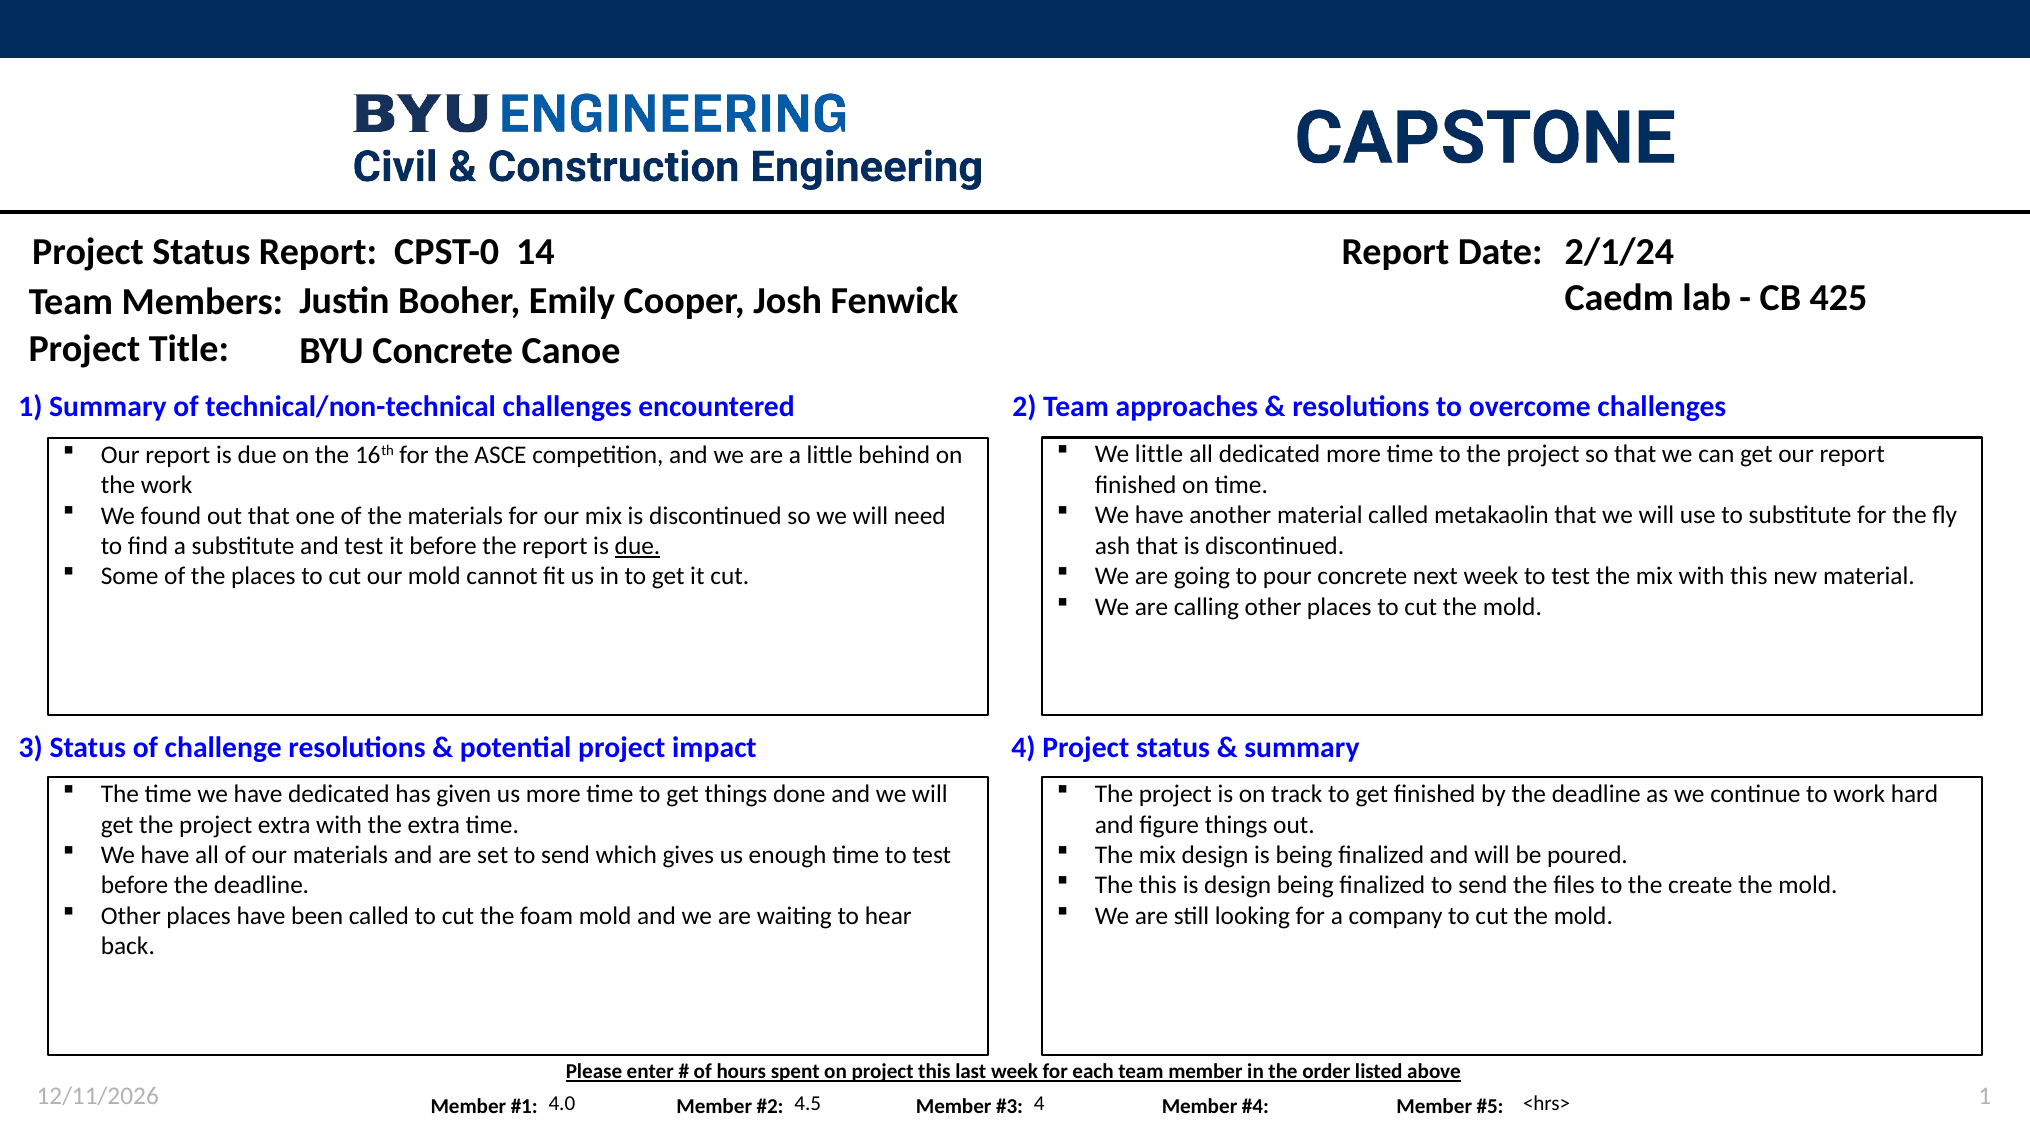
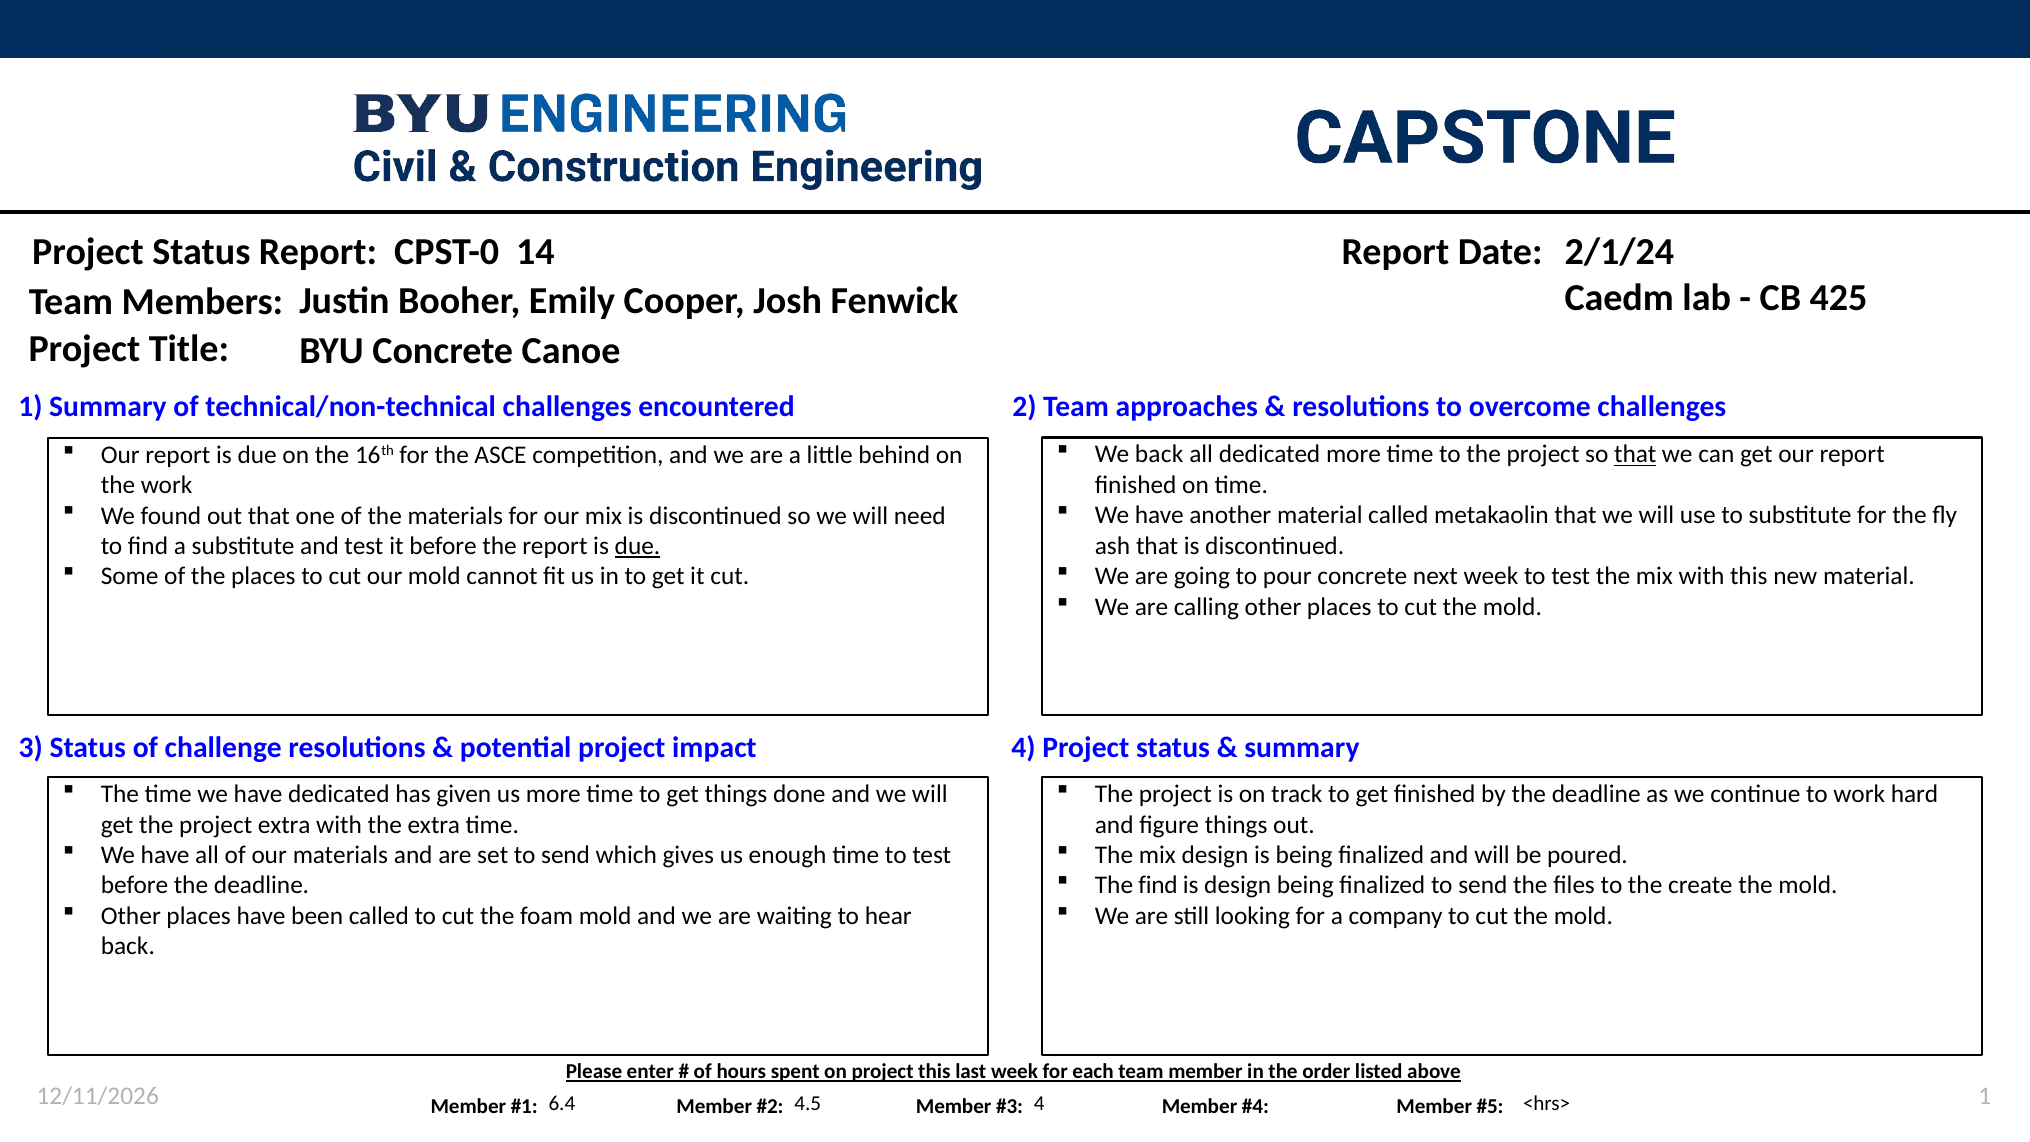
We little: little -> back (1159, 454)
that underline: none -> present (1635, 454)
The this: this -> find (1158, 885)
4.0: 4.0 -> 6.4 (562, 1103)
